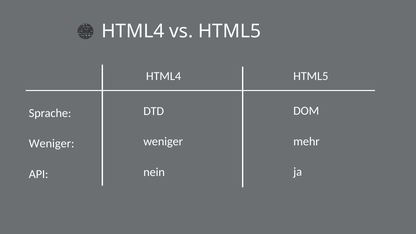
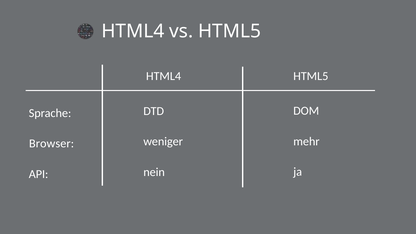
Weniger: Weniger -> Browser (52, 144)
